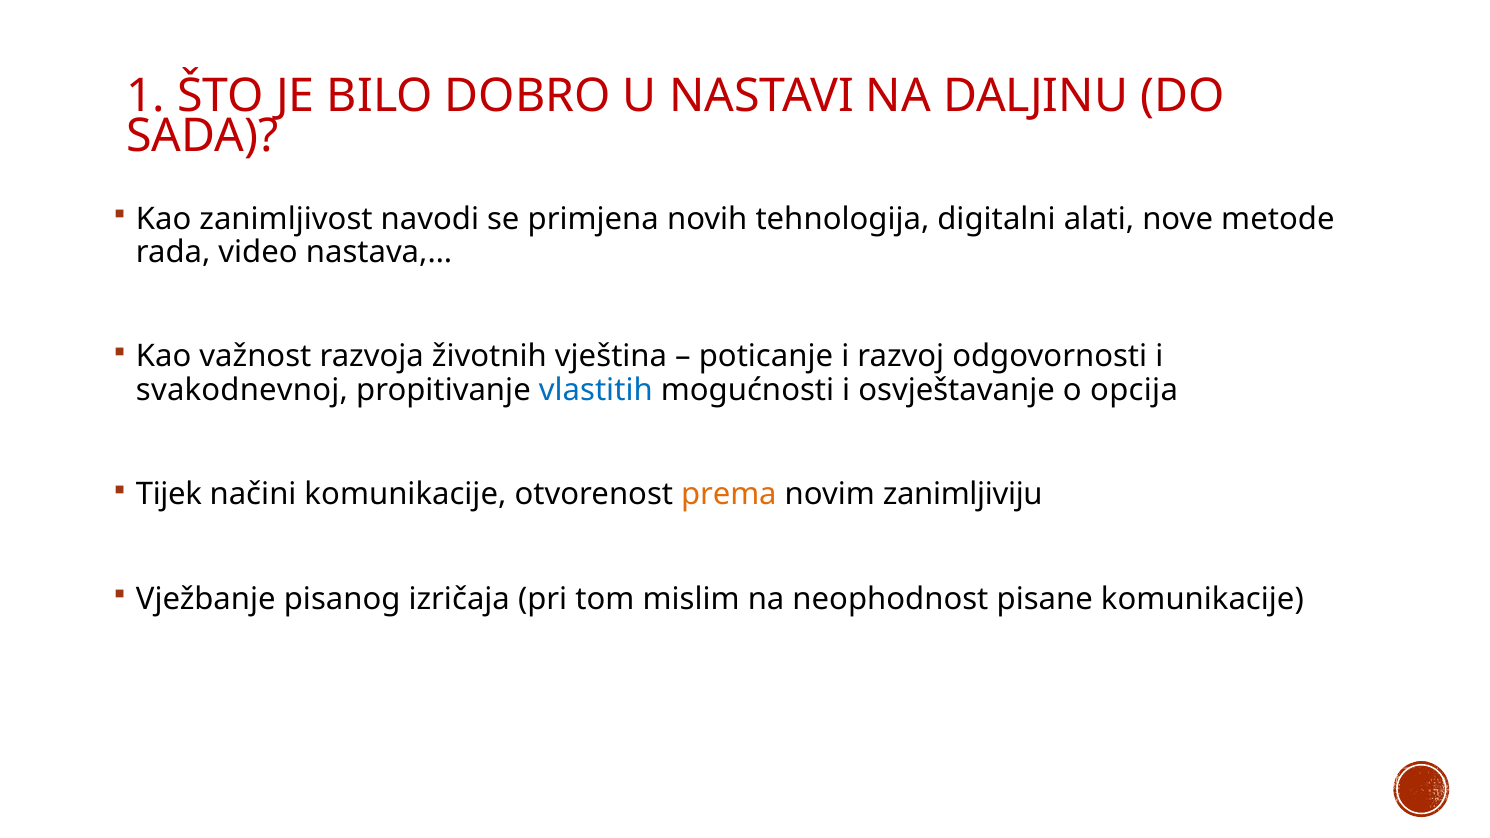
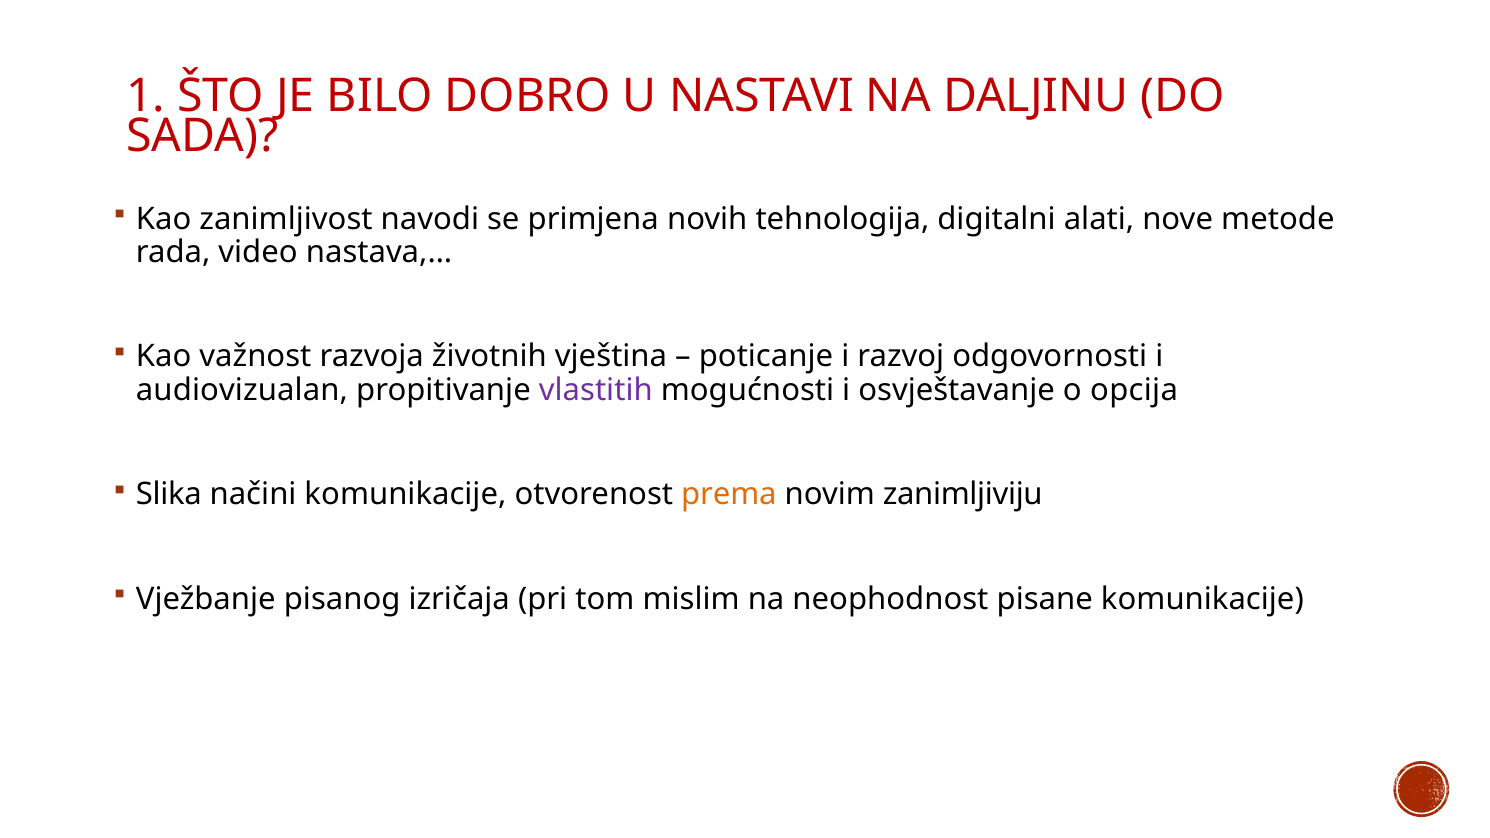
svakodnevnoj: svakodnevnoj -> audiovizualan (242, 390)
vlastitih colour: blue -> purple (596, 390)
Tijek: Tijek -> Slika (169, 495)
